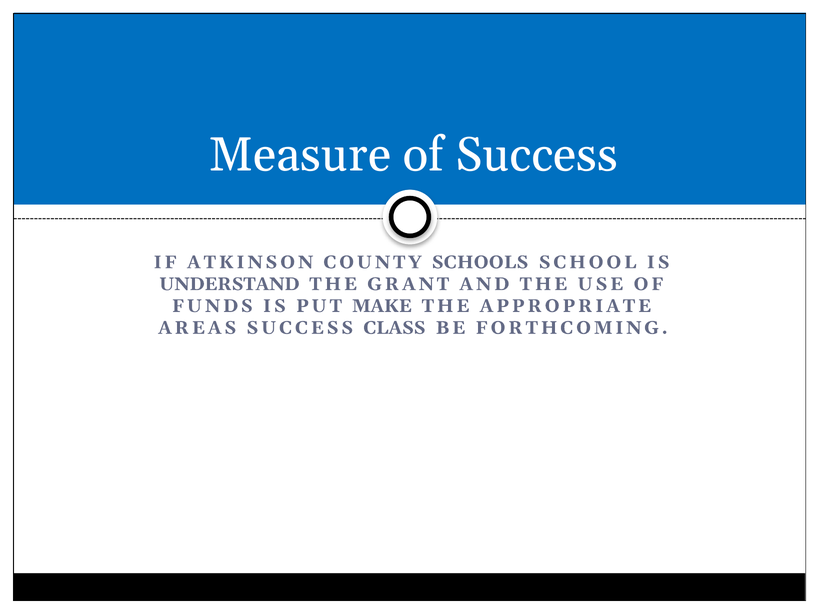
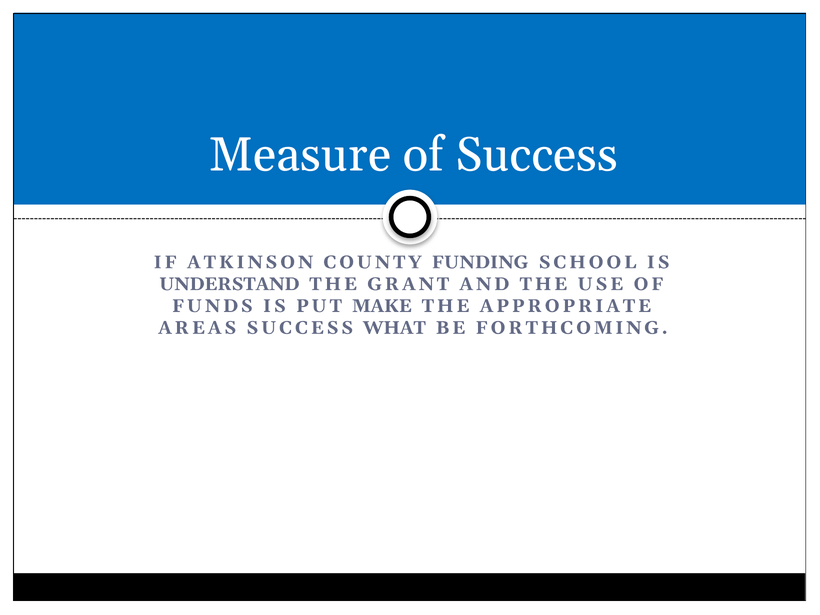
SCHOOLS: SCHOOLS -> FUNDING (480, 262)
CLASS: CLASS -> WHAT (394, 328)
